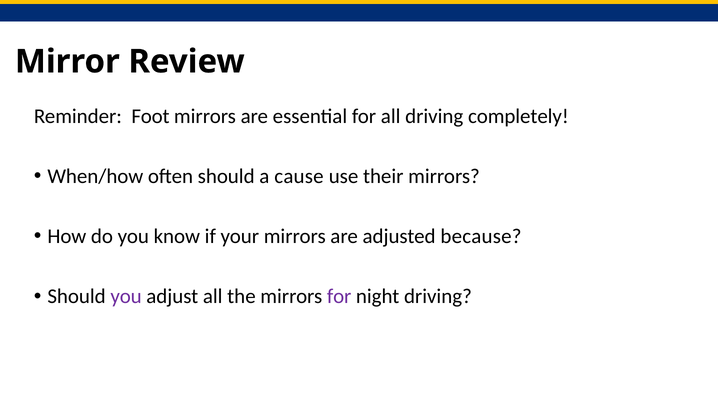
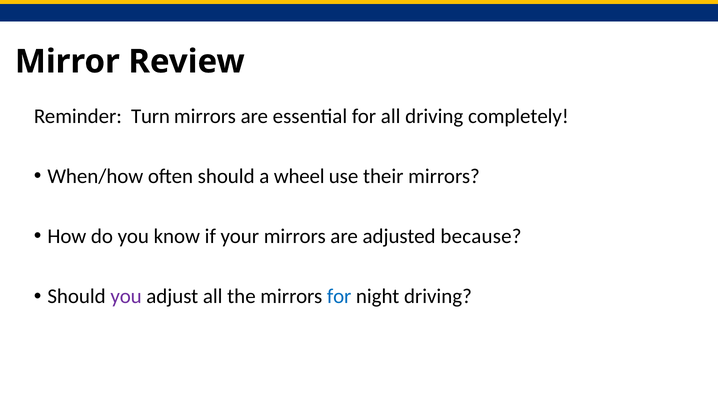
Foot: Foot -> Turn (150, 116)
cause: cause -> wheel (299, 176)
for colour: purple -> blue (339, 296)
